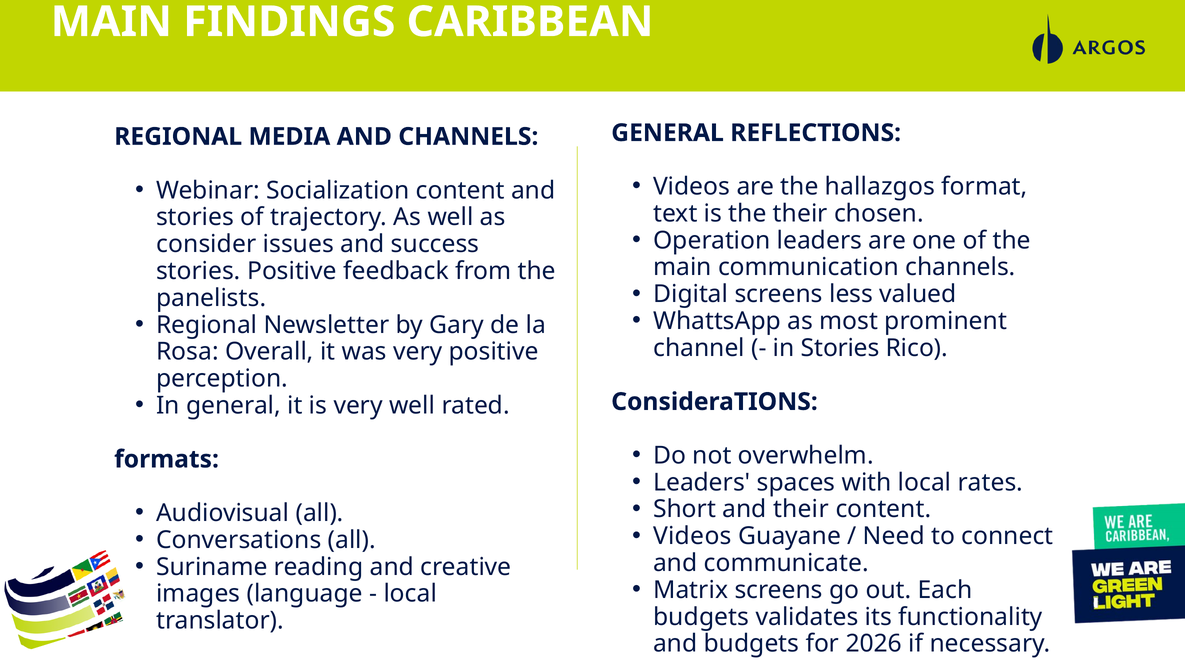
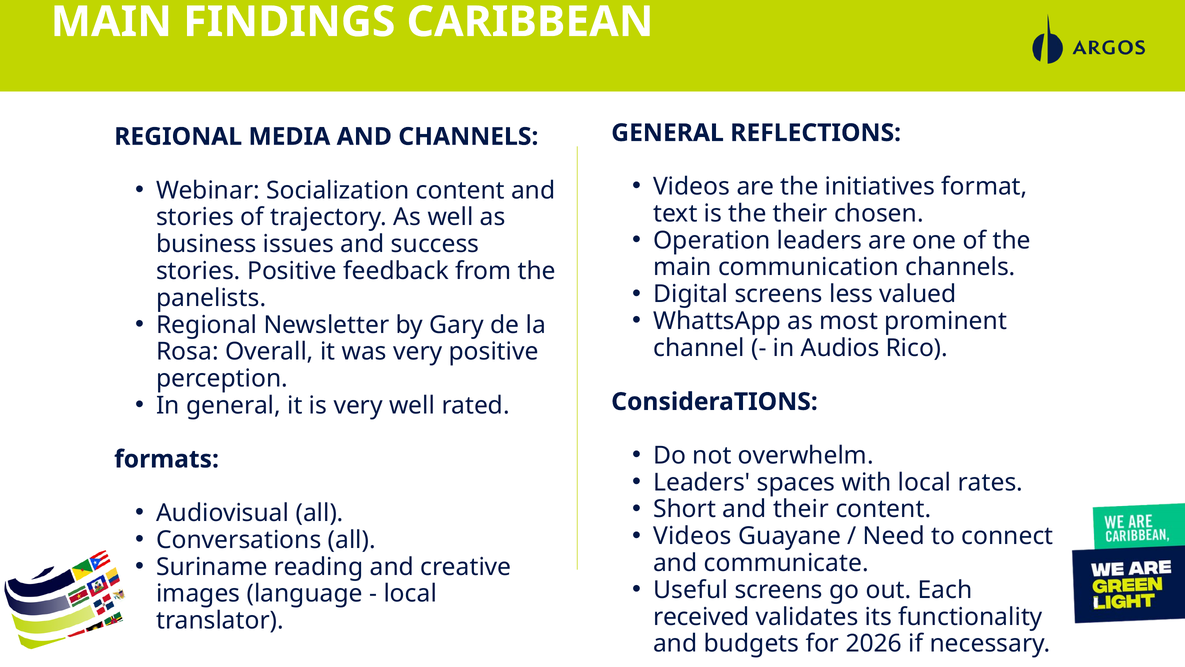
the hallazgos: hallazgos -> initiatives (880, 187)
consider: consider -> business (206, 244)
in Stories: Stories -> Audios (840, 348)
Matrix: Matrix -> Useful (691, 590)
budgets: budgets -> received (701, 616)
